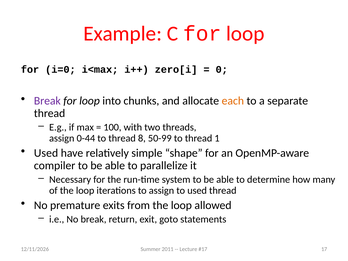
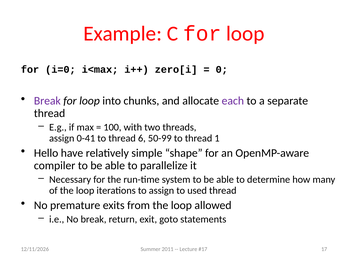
each colour: orange -> purple (233, 101)
0-44: 0-44 -> 0-41 (86, 138)
8: 8 -> 6 (142, 138)
Used: Used -> Hello (46, 153)
